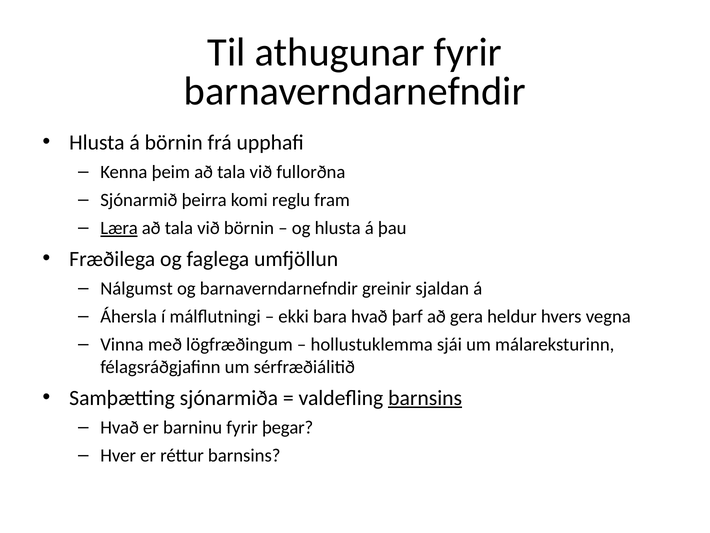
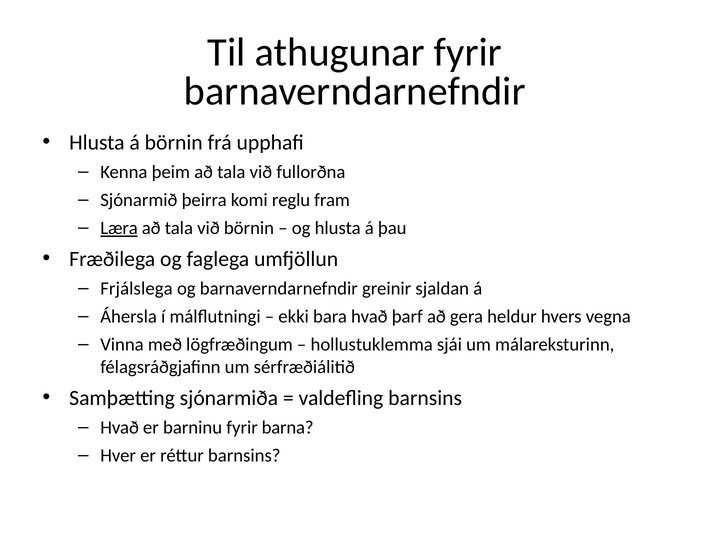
Nálgumst: Nálgumst -> Frjálslega (136, 288)
barnsins underline: present -> none (425, 398)
þegar: þegar -> barna (288, 427)
